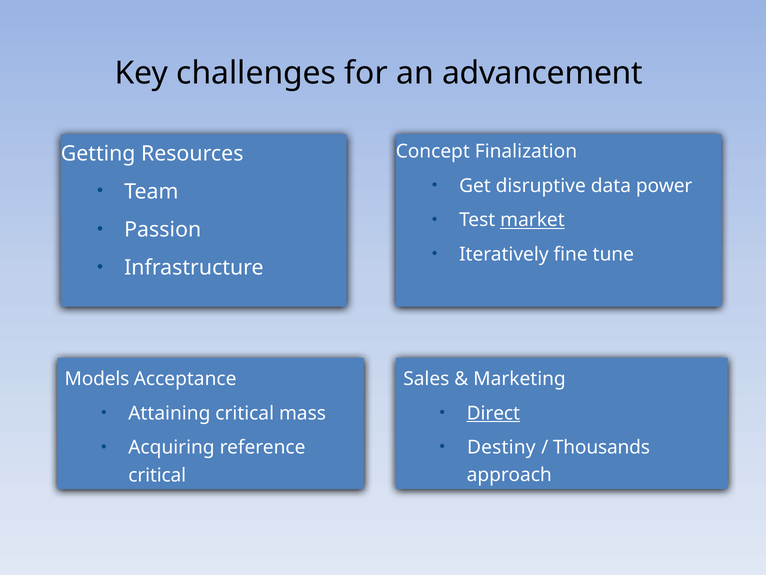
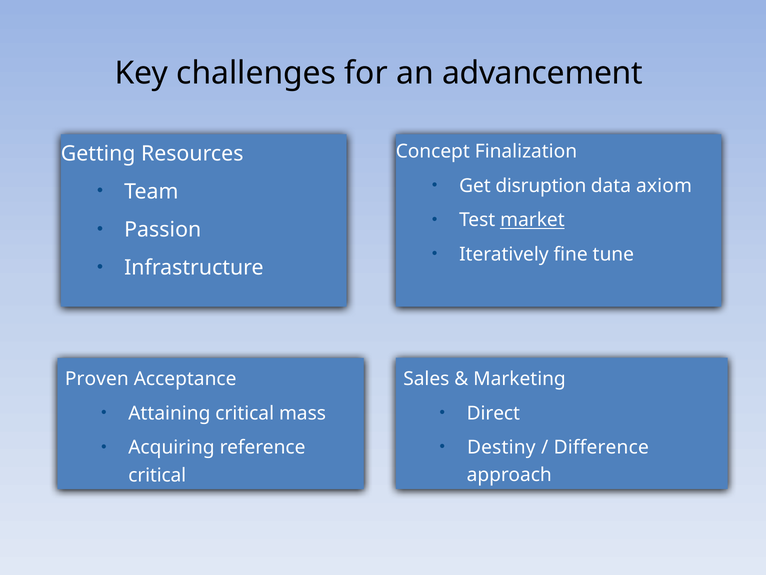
disruptive: disruptive -> disruption (541, 186)
power: power -> axiom (664, 186)
Models: Models -> Proven (97, 379)
Direct underline: present -> none (493, 413)
Thousands: Thousands -> Difference (601, 447)
